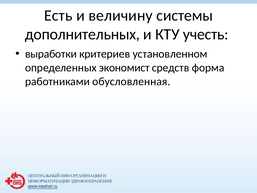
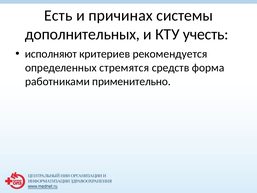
величину: величину -> причинах (121, 15)
выработки: выработки -> исполняют (51, 54)
установленном: установленном -> рекомендуется (170, 54)
экономист: экономист -> стремятся (124, 68)
обусловленная: обусловленная -> применительно (131, 81)
